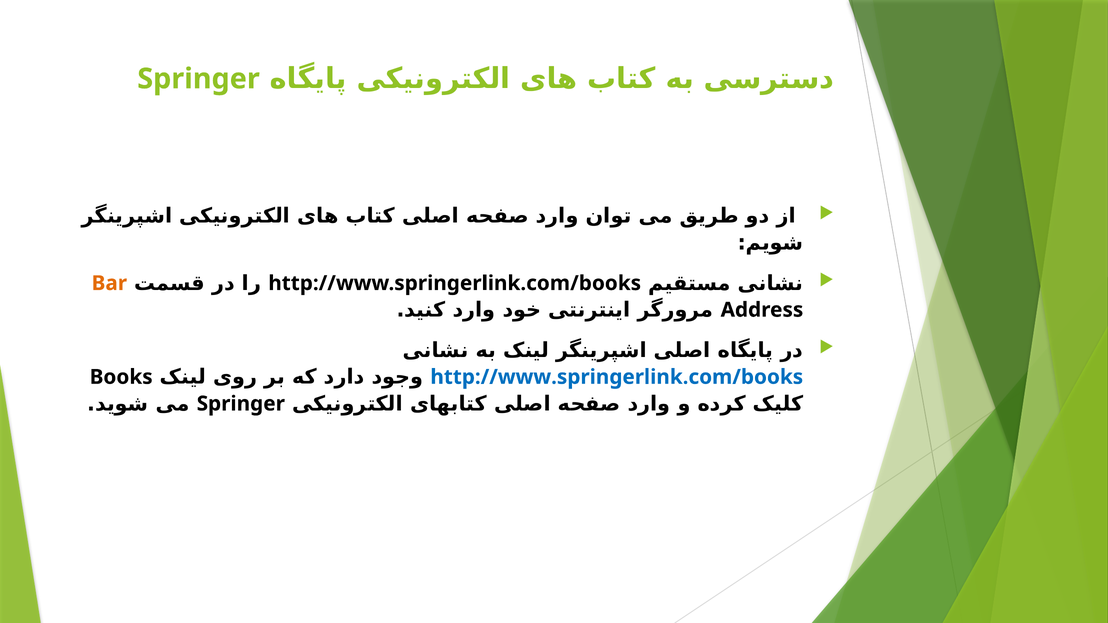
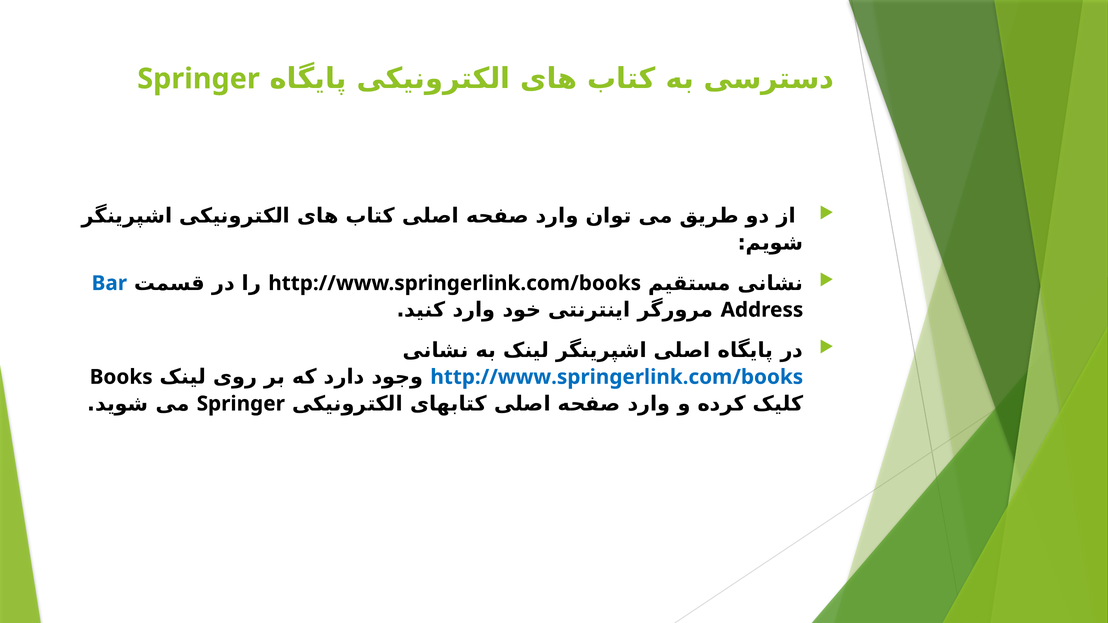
Bar colour: orange -> blue (109, 283)
